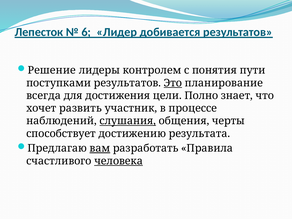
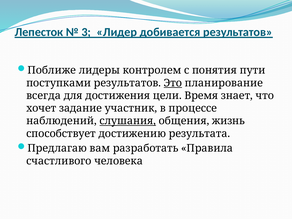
6: 6 -> 3 (86, 32)
Решение: Решение -> Поближе (52, 70)
Полно: Полно -> Время (201, 96)
развить: развить -> задание (81, 108)
черты: черты -> жизнь (228, 121)
вам underline: present -> none (100, 148)
человека underline: present -> none (119, 161)
